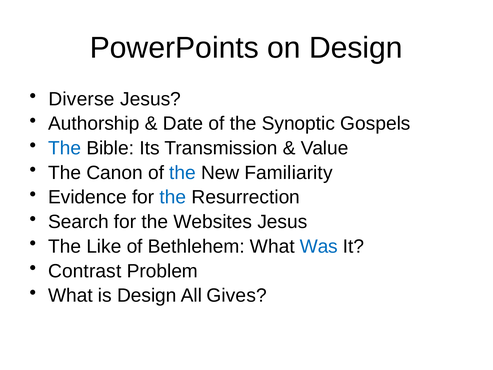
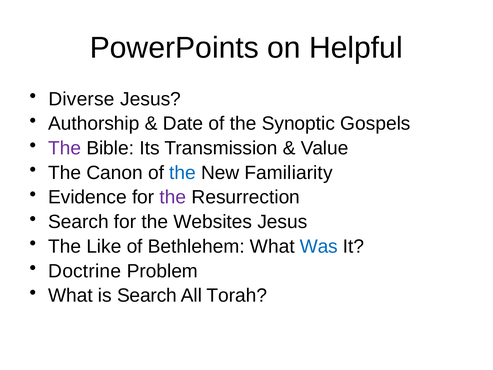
on Design: Design -> Helpful (356, 48)
The colour: blue -> purple (65, 148)
the colour: blue -> purple (173, 197)
Contrast: Contrast -> Doctrine (85, 271)
is Design: Design -> Search (147, 295)
Gives: Gives -> Torah (237, 295)
